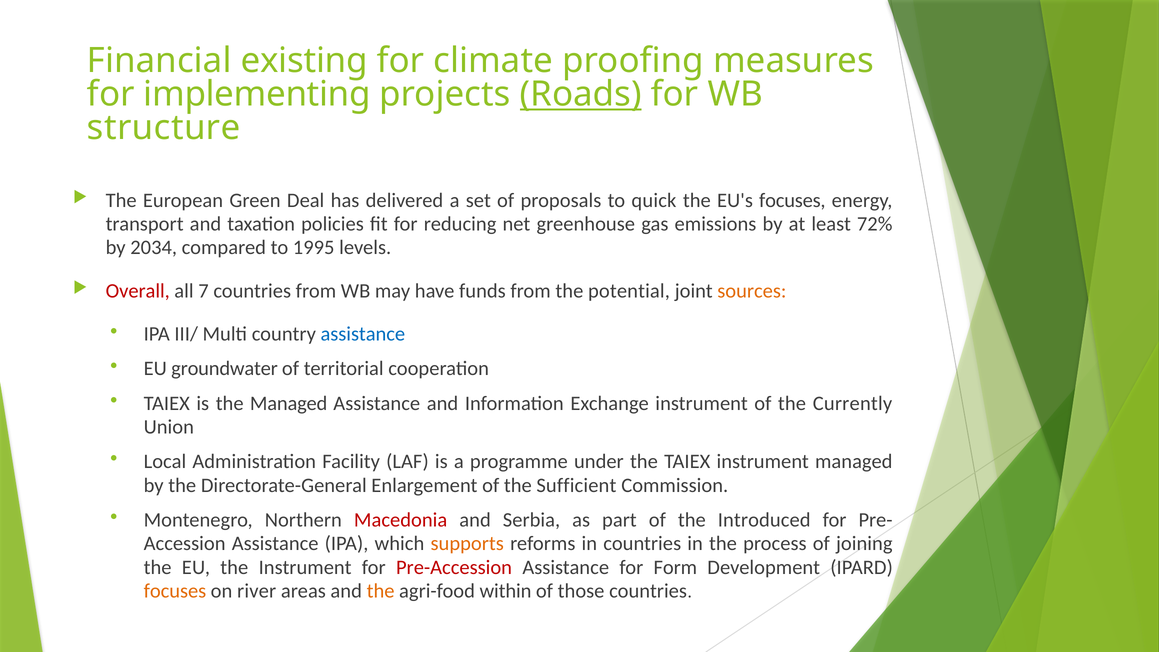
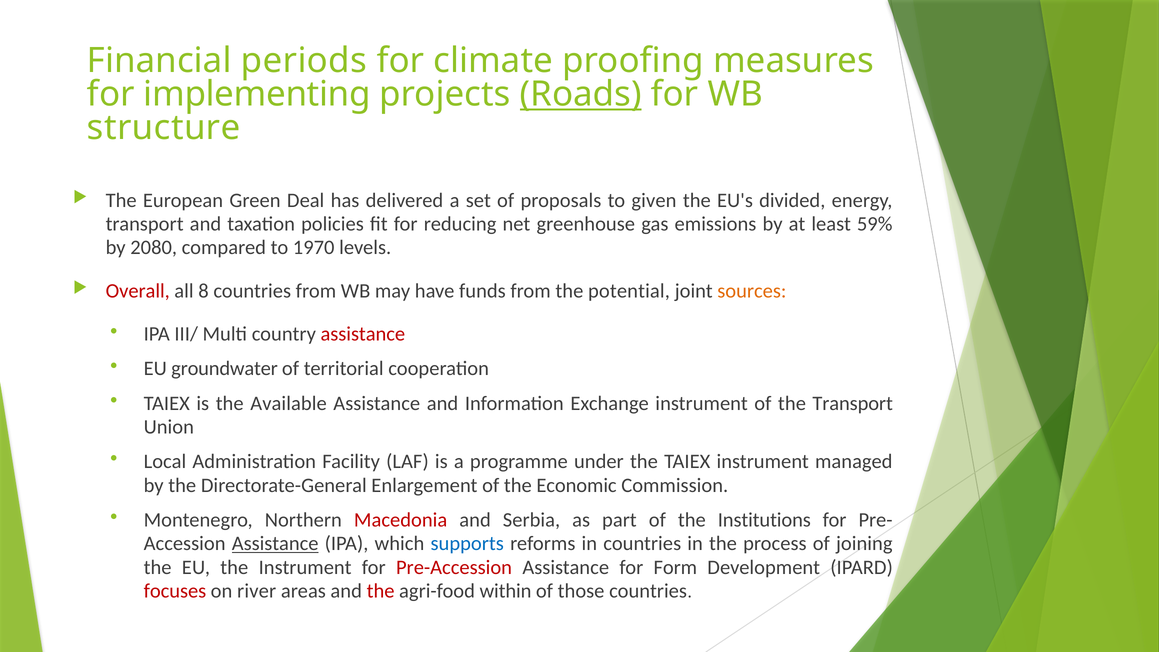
existing: existing -> periods (304, 61)
quick: quick -> given (654, 200)
EU's focuses: focuses -> divided (792, 200)
72%: 72% -> 59% (875, 224)
2034: 2034 -> 2080 (154, 248)
1995: 1995 -> 1970 (314, 248)
7: 7 -> 8 (203, 291)
assistance colour: blue -> red (363, 334)
the Managed: Managed -> Available (289, 403)
the Currently: Currently -> Transport (853, 403)
Sufficient: Sufficient -> Economic (577, 485)
Introduced: Introduced -> Institutions (764, 520)
Assistance underline: none -> present (275, 544)
supports colour: orange -> blue (467, 544)
focuses colour: orange -> red (175, 591)
the colour: orange -> red (381, 591)
